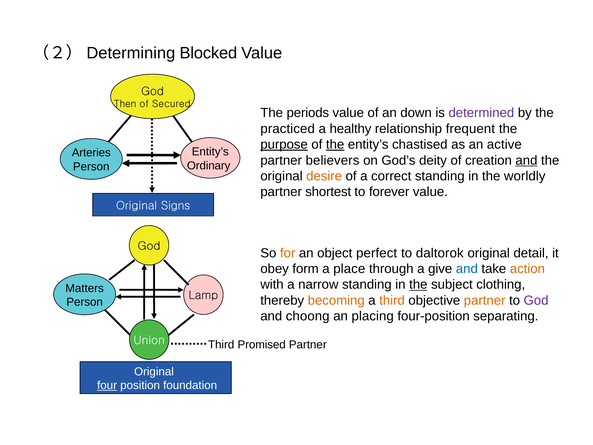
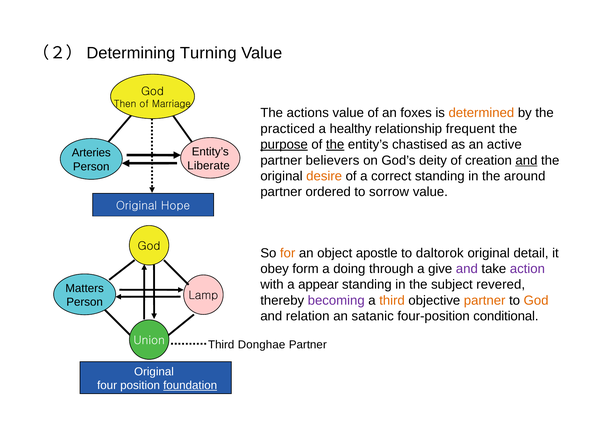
Blocked: Blocked -> Turning (208, 53)
Secured: Secured -> Marriage (171, 104)
periods: periods -> actions (308, 113)
down: down -> foxes (416, 113)
determined colour: purple -> orange (481, 113)
Ordinary: Ordinary -> Liberate (209, 166)
worldly: worldly -> around (525, 176)
shortest: shortest -> ordered (328, 192)
forever: forever -> sorrow (389, 192)
Signs: Signs -> Hope (176, 205)
perfect: perfect -> apostle (377, 253)
place: place -> doing (349, 269)
and colour: blue -> purple (467, 269)
action colour: orange -> purple (527, 269)
narrow: narrow -> appear (318, 284)
the underline: present -> none (418, 284)
clothing: clothing -> revered (501, 284)
becoming colour: orange -> purple (336, 300)
God colour: purple -> orange (536, 300)
choong: choong -> relation (308, 316)
placing: placing -> satanic (373, 316)
separating: separating -> conditional (506, 316)
Promised: Promised -> Donghae (262, 344)
four underline: present -> none (107, 385)
foundation underline: none -> present (190, 385)
